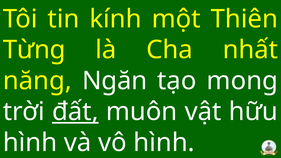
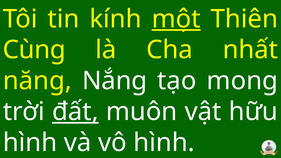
một underline: none -> present (176, 19)
Từng: Từng -> Cùng (34, 50)
Ngăn: Ngăn -> Nắng (115, 81)
